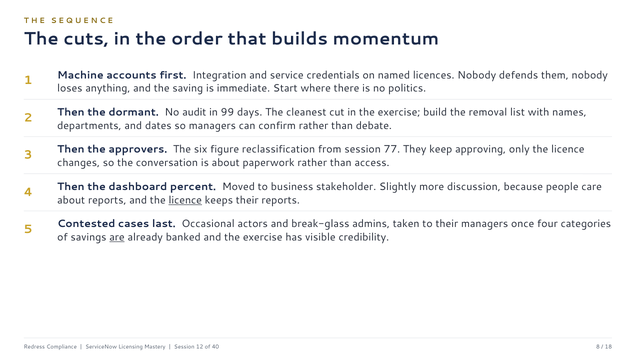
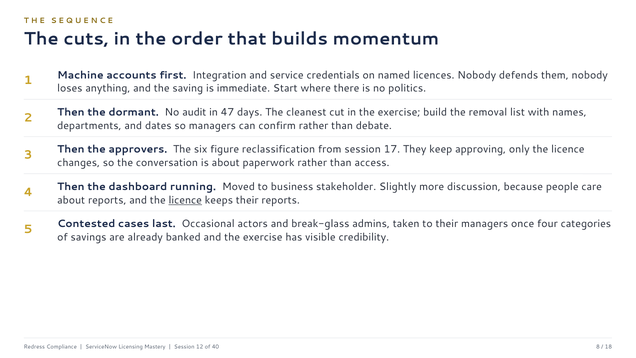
99: 99 -> 47 (227, 112)
77: 77 -> 17 (392, 149)
percent: percent -> running (193, 187)
are underline: present -> none (117, 237)
